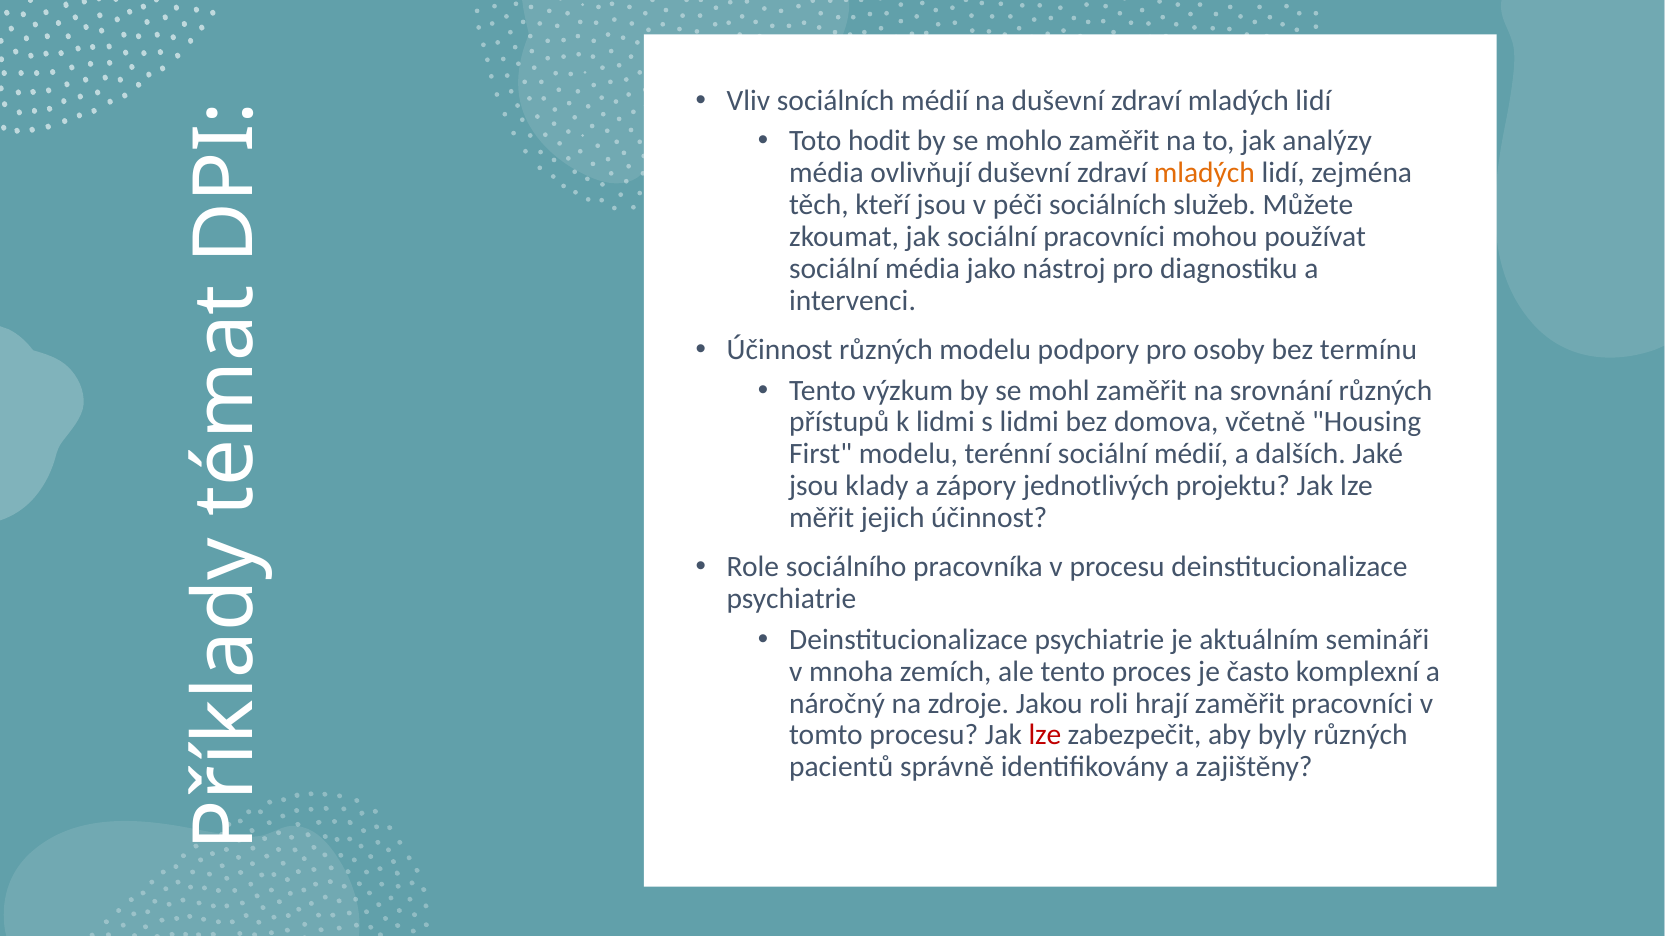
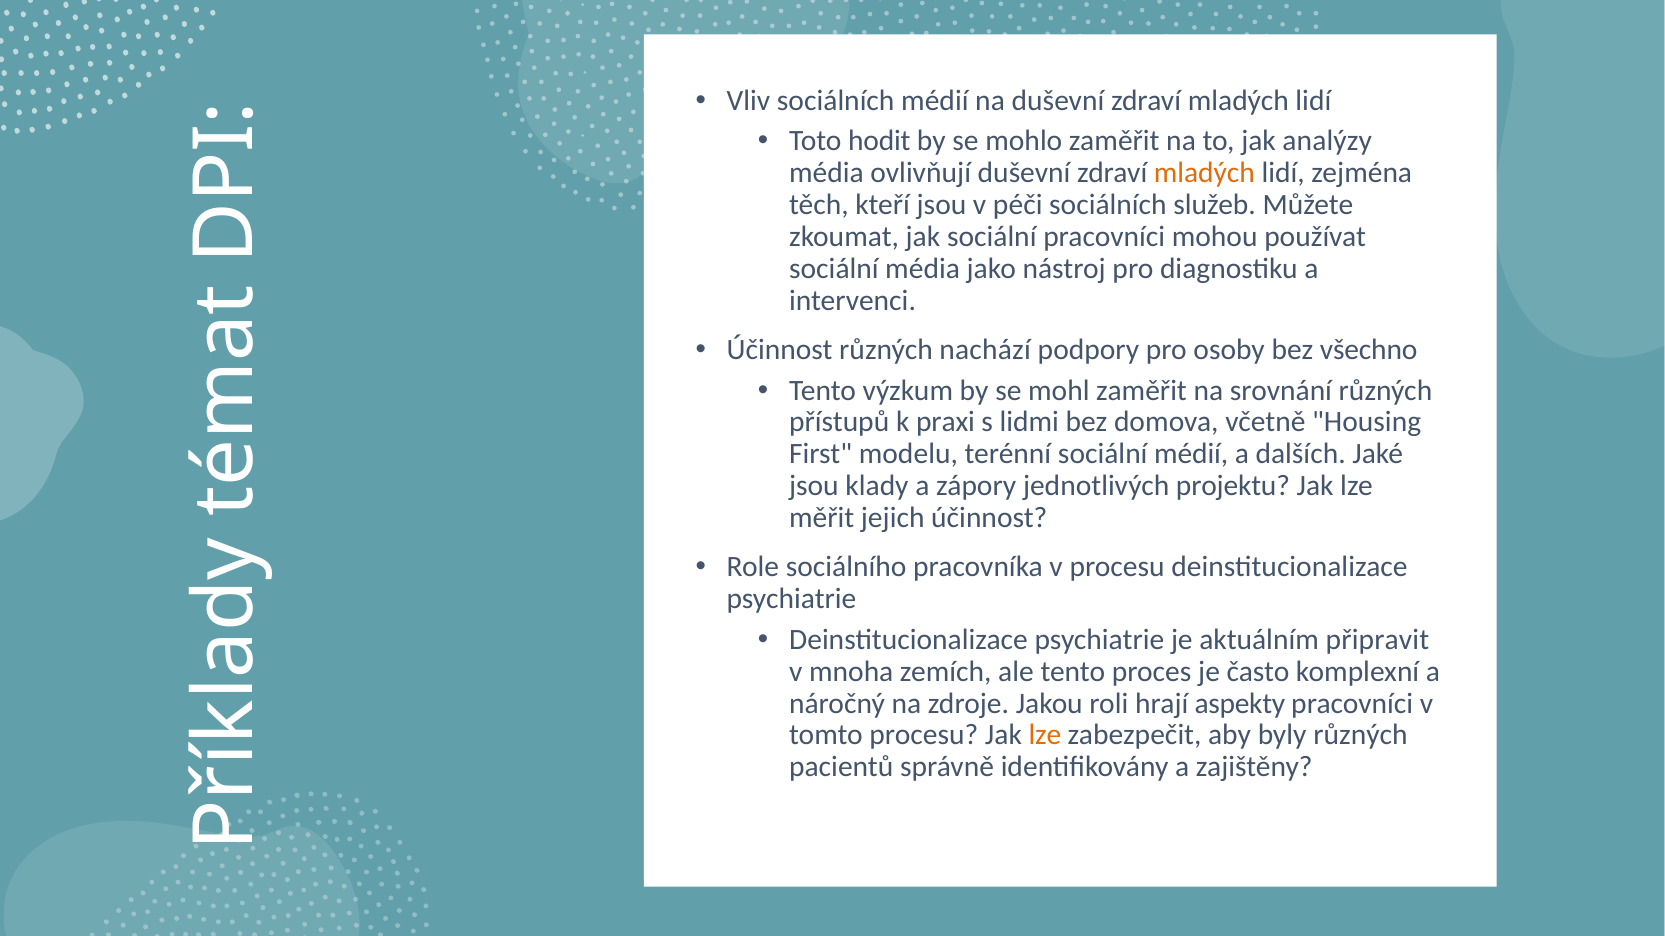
různých modelu: modelu -> nachází (985, 350)
termínu: termínu -> všechno (1369, 350)
k lidmi: lidmi -> praxi (945, 423)
semináři: semináři -> připravit (1377, 640)
hrají zaměřit: zaměřit -> aspekty (1240, 704)
lze colour: red -> orange (1045, 736)
